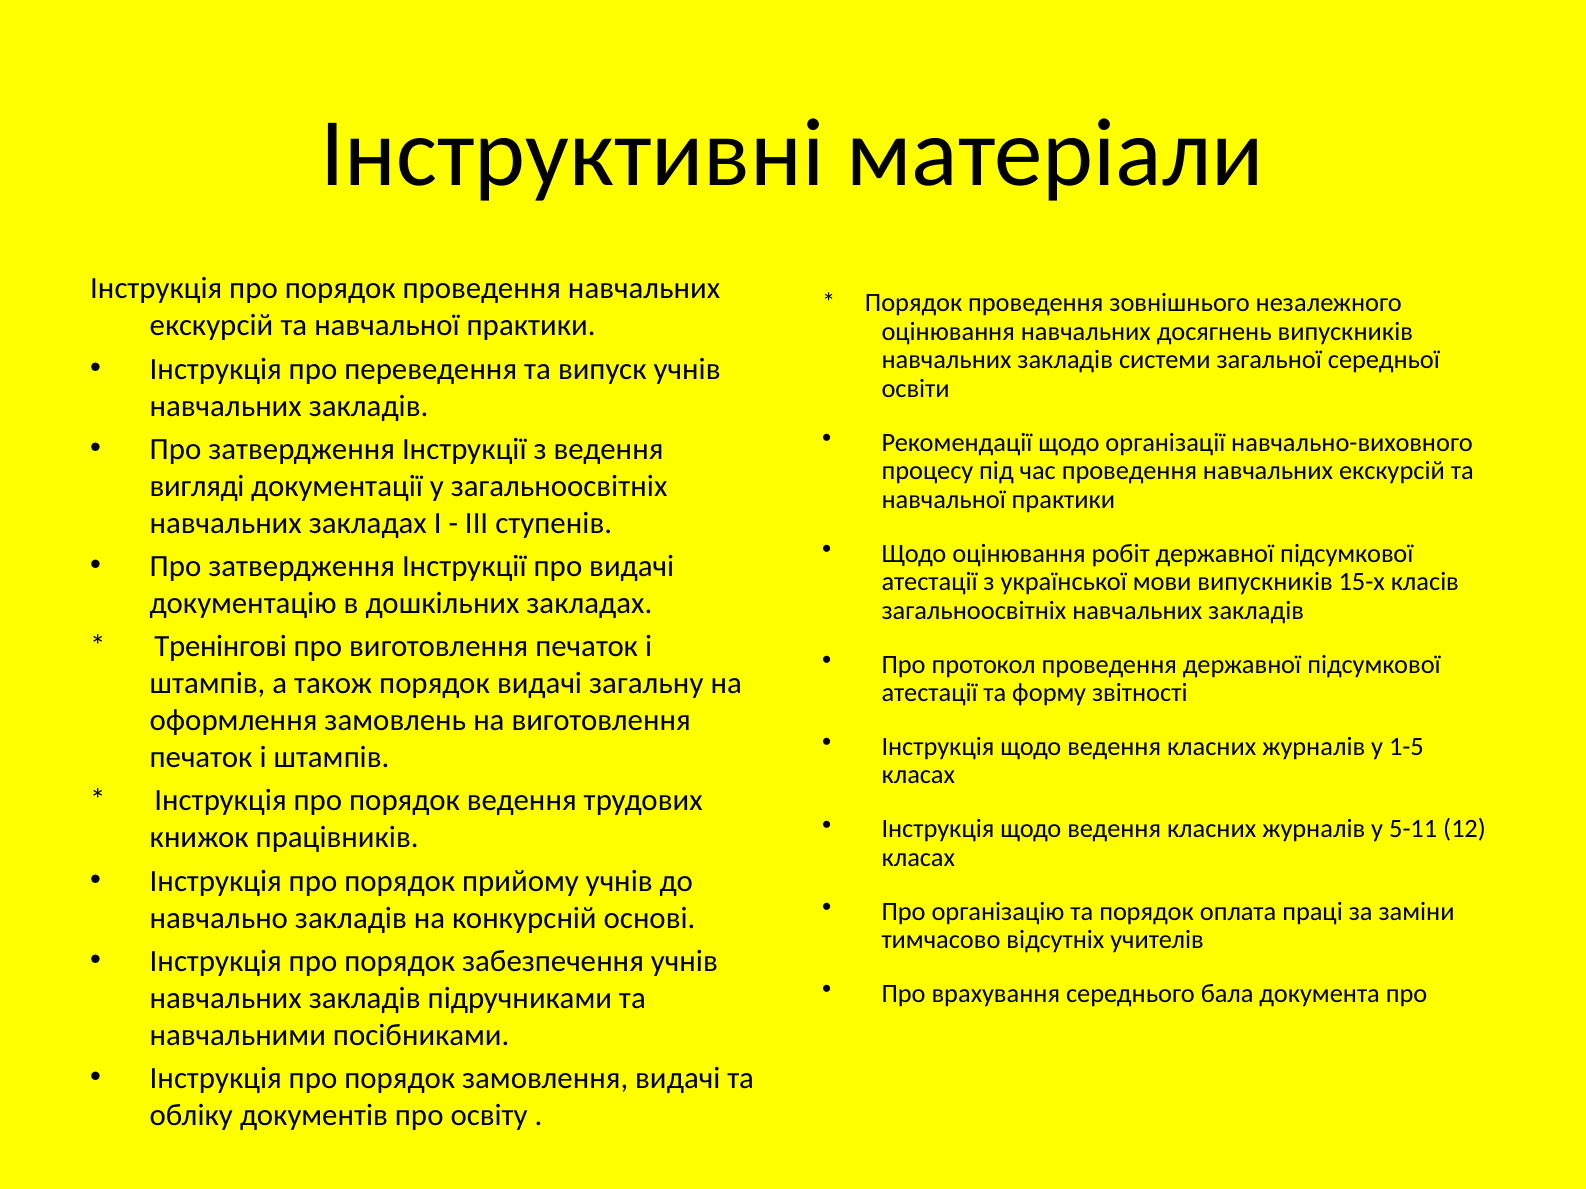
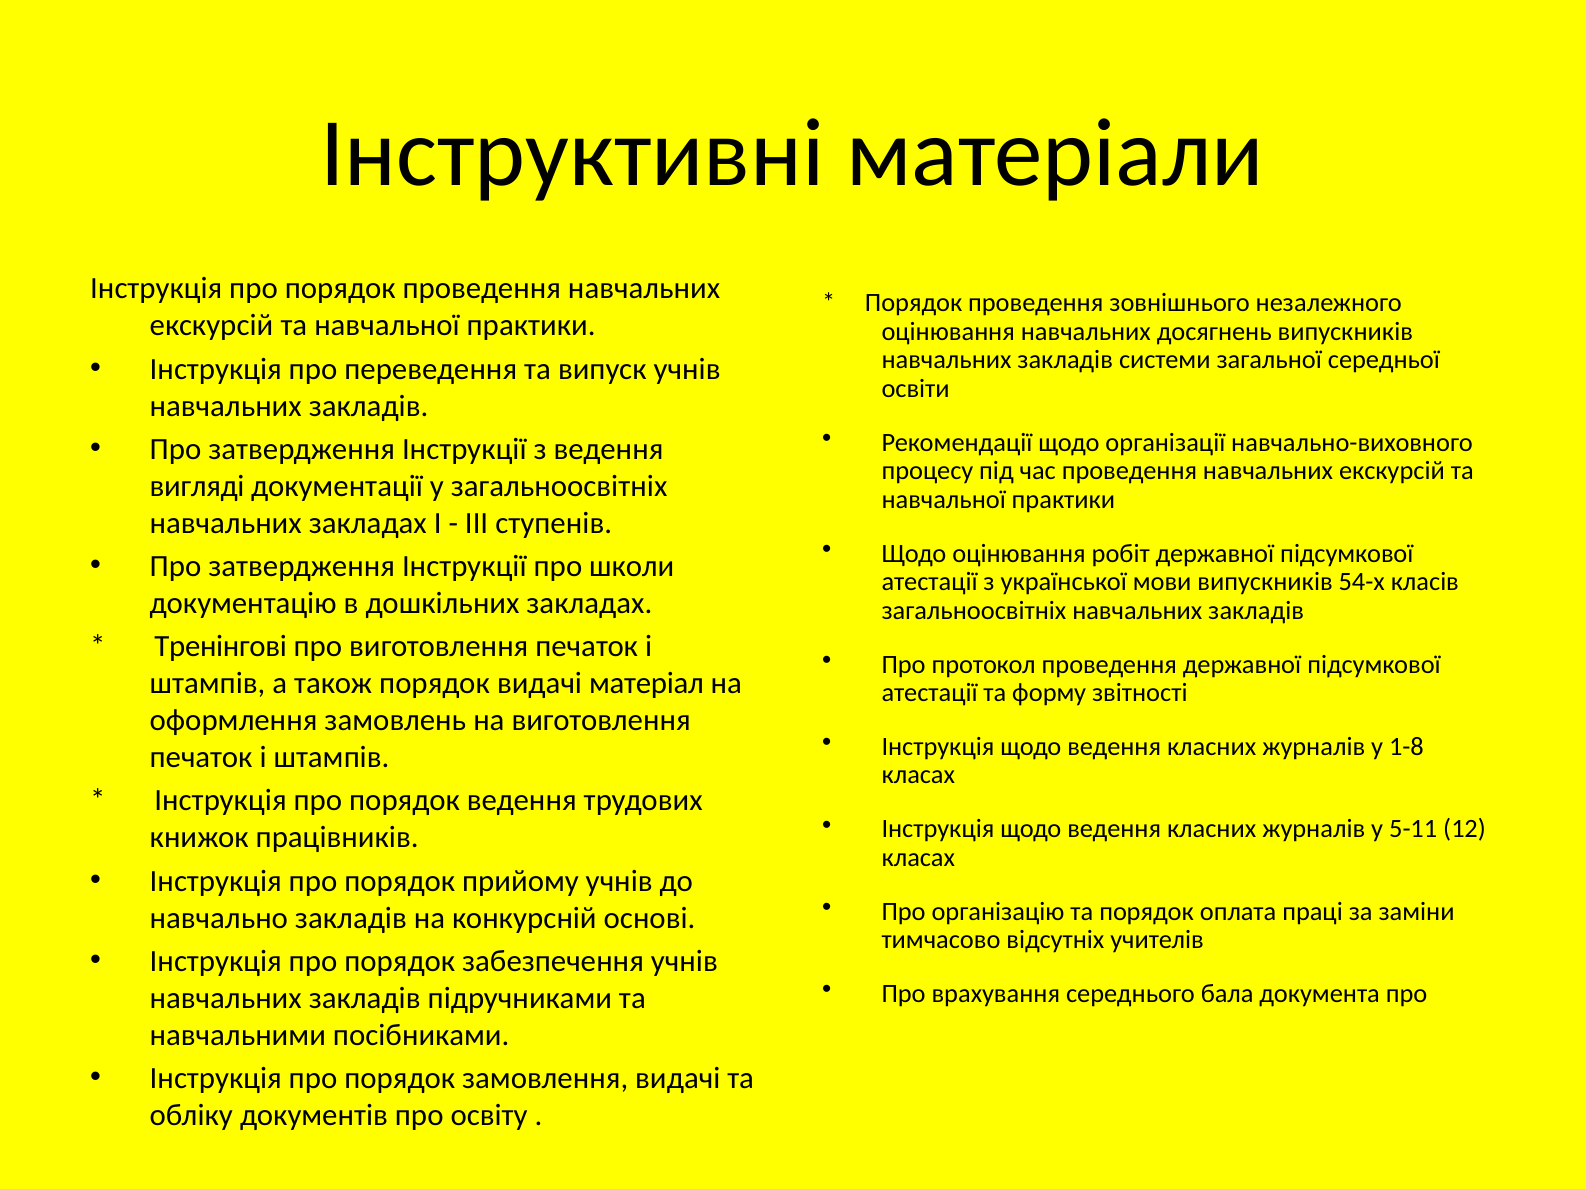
про видачі: видачі -> школи (632, 567)
15-х: 15-х -> 54-х (1362, 582)
загальну: загальну -> матеріал (646, 684)
1-5: 1-5 -> 1-8 (1406, 747)
